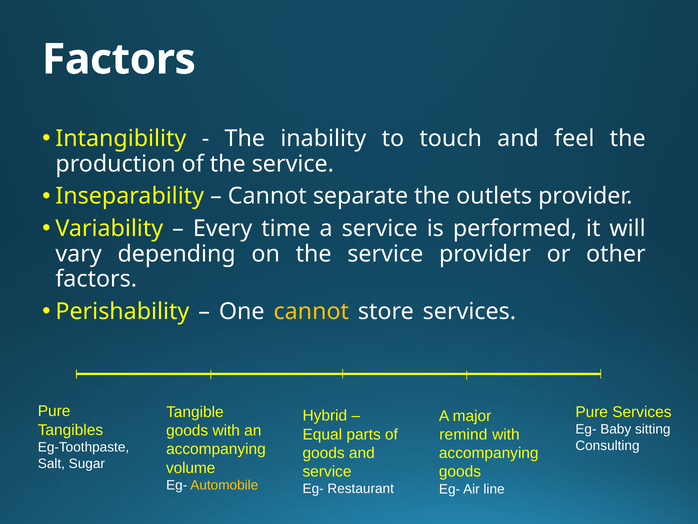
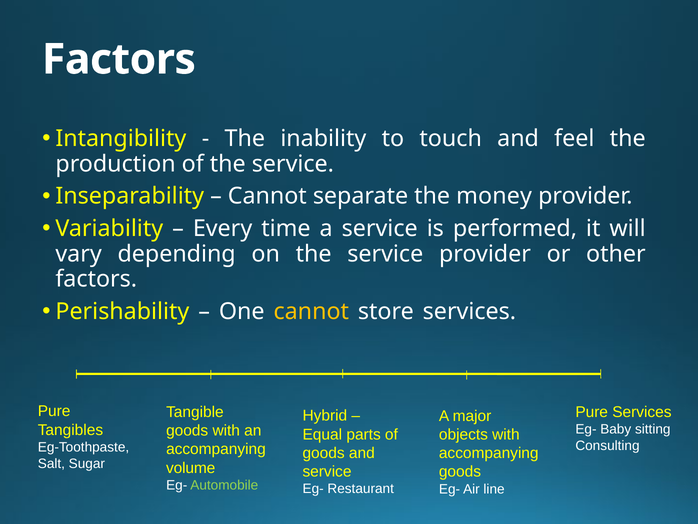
outlets: outlets -> money (494, 196)
remind: remind -> objects (463, 434)
Automobile colour: yellow -> light green (224, 485)
